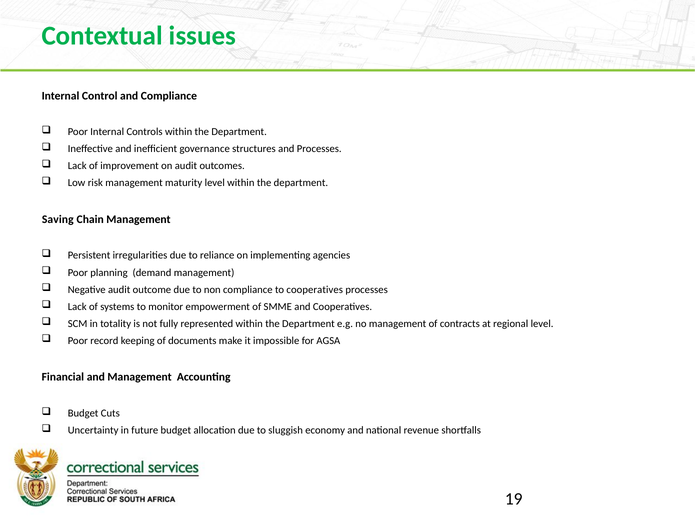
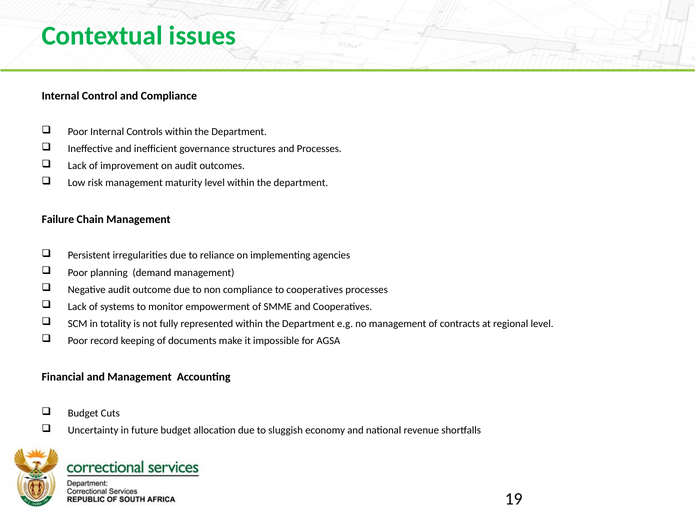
Saving: Saving -> Failure (58, 219)
